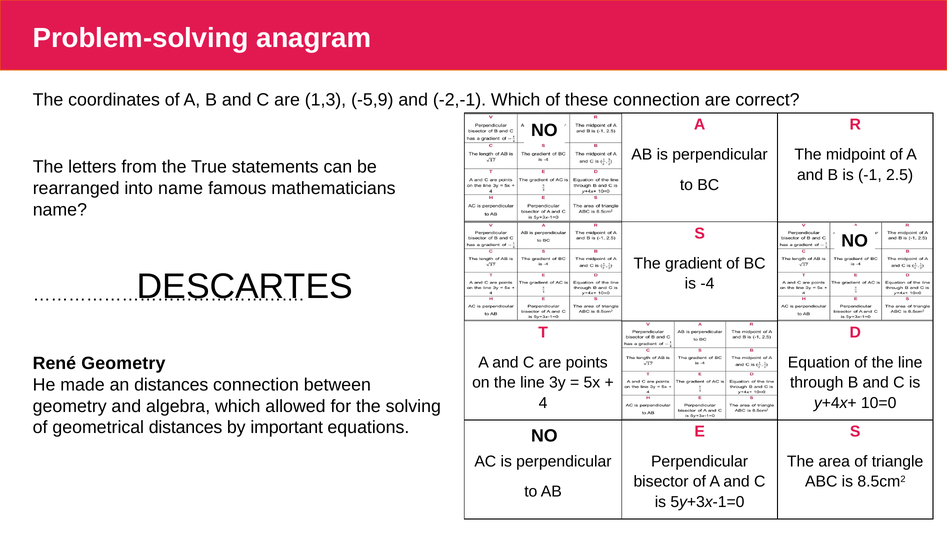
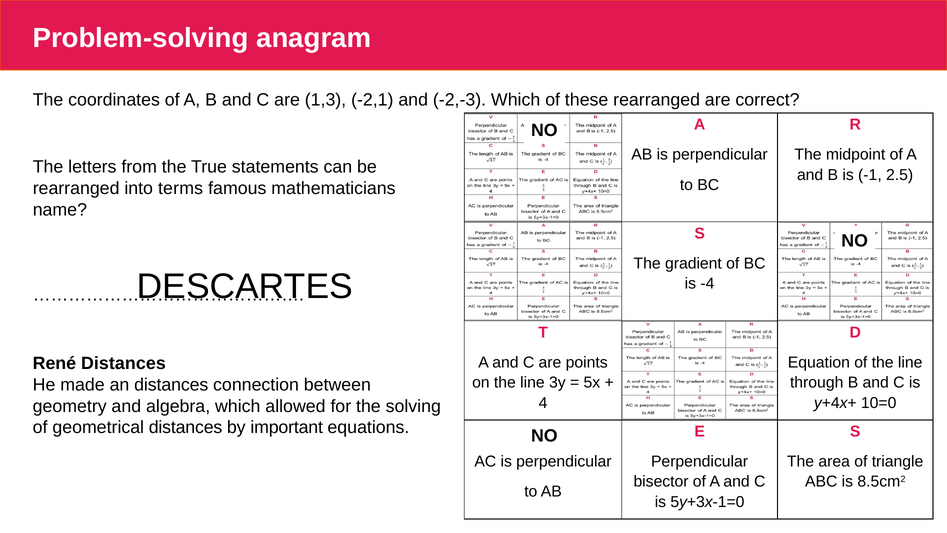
-5,9: -5,9 -> -2,1 (372, 100)
-2,-1: -2,-1 -> -2,-3 (460, 100)
these connection: connection -> rearranged (657, 100)
into name: name -> terms (181, 188)
René Geometry: Geometry -> Distances (123, 363)
